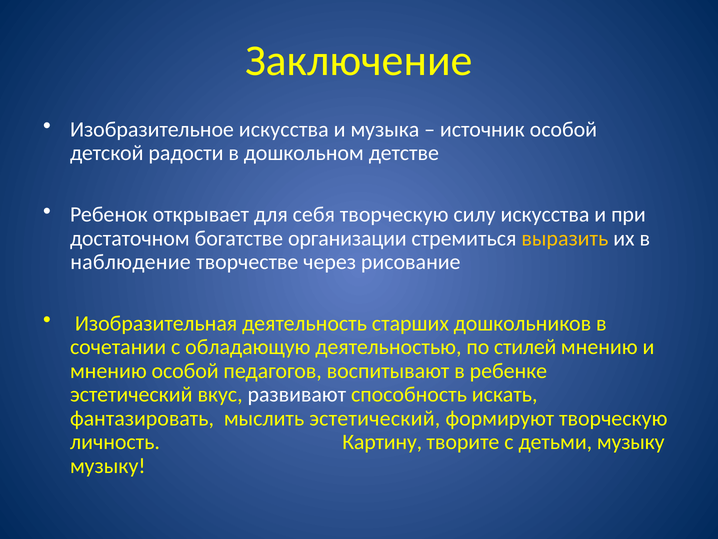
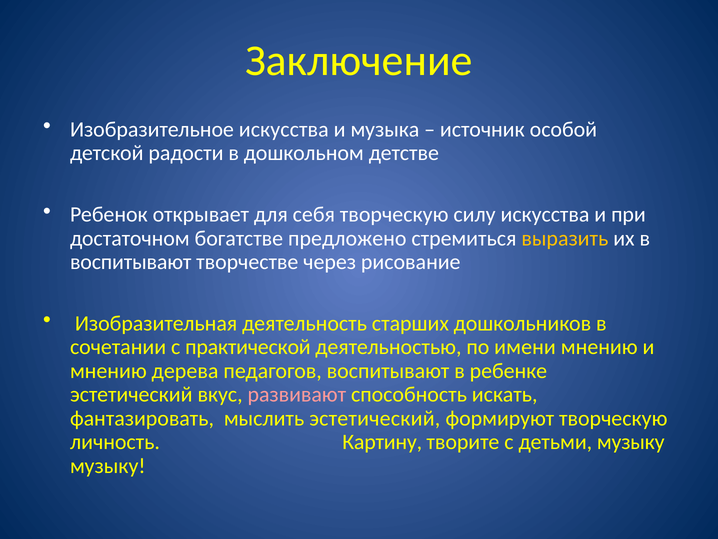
организации: организации -> предложено (347, 238)
наблюдение: наблюдение -> воспитывают (131, 262)
обладающую: обладающую -> практической (248, 347)
стилей: стилей -> имени (525, 347)
мнению особой: особой -> дерева (185, 371)
развивают colour: white -> pink (297, 394)
